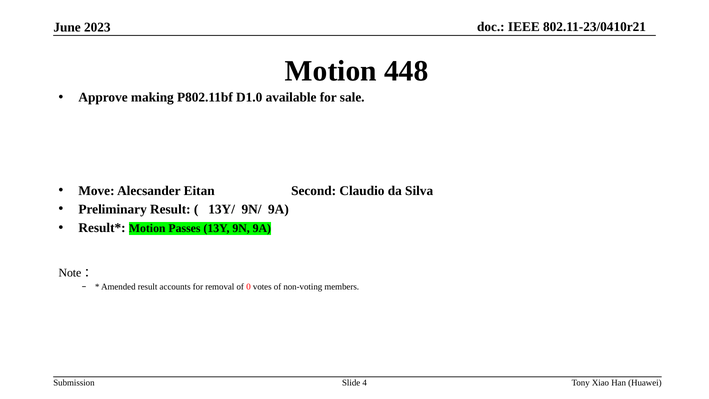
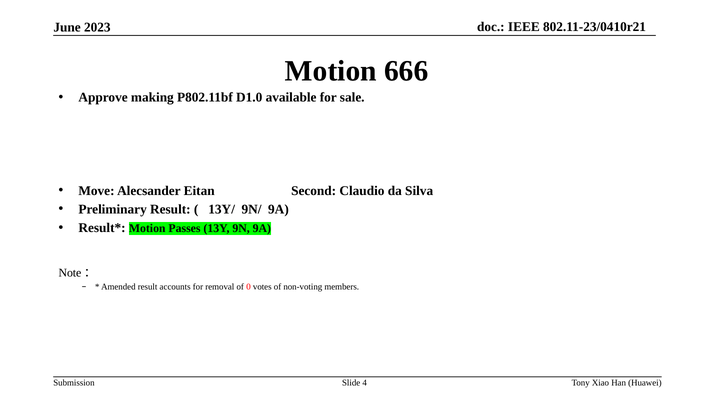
448: 448 -> 666 (406, 71)
